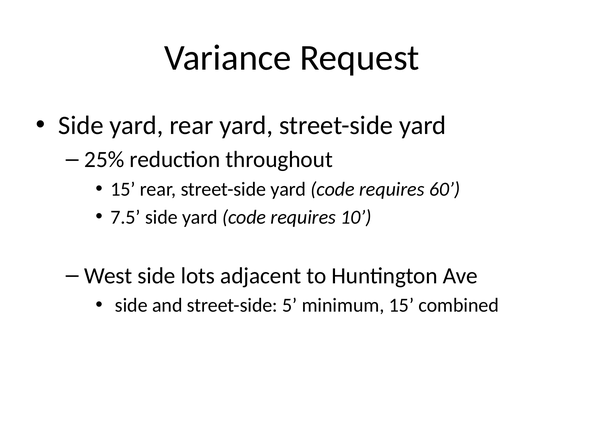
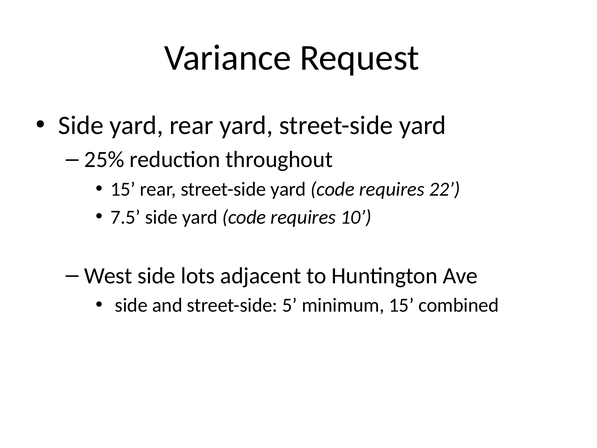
60: 60 -> 22 (445, 189)
